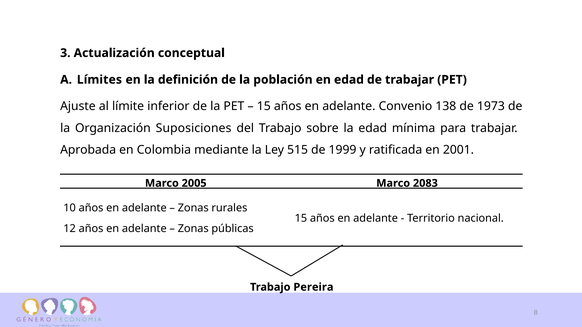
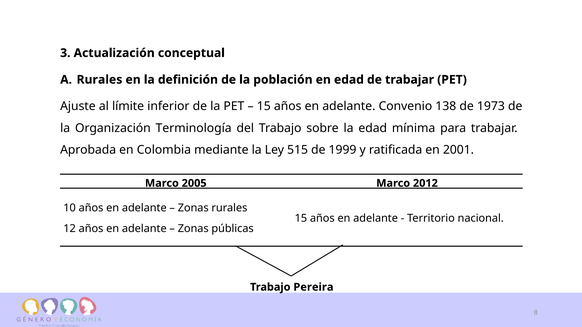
Límites: Límites -> Rurales (99, 80)
Suposiciones: Suposiciones -> Terminología (194, 128)
2083: 2083 -> 2012 (425, 183)
